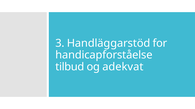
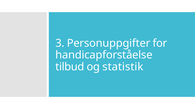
Handläggarstöd: Handläggarstöd -> Personuppgifter (109, 43)
adekvat: adekvat -> statistik (123, 67)
